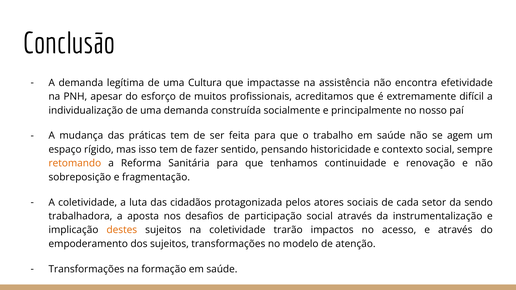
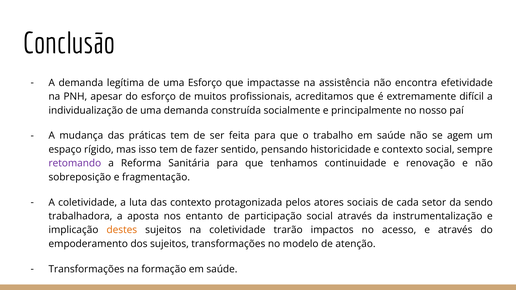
uma Cultura: Cultura -> Esforço (205, 83)
retomando colour: orange -> purple (75, 163)
das cidadãos: cidadãos -> contexto (191, 203)
desafios: desafios -> entanto (204, 216)
